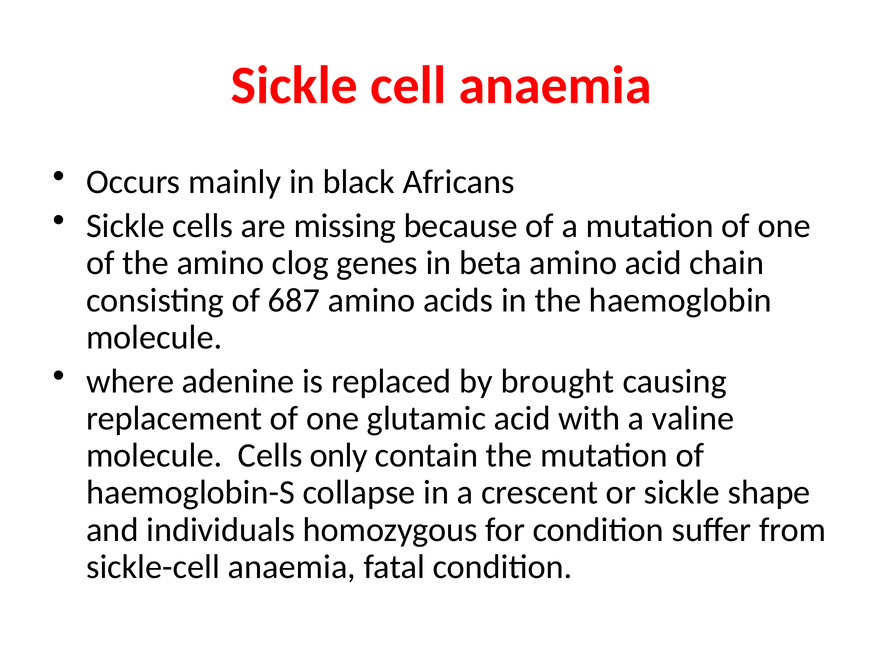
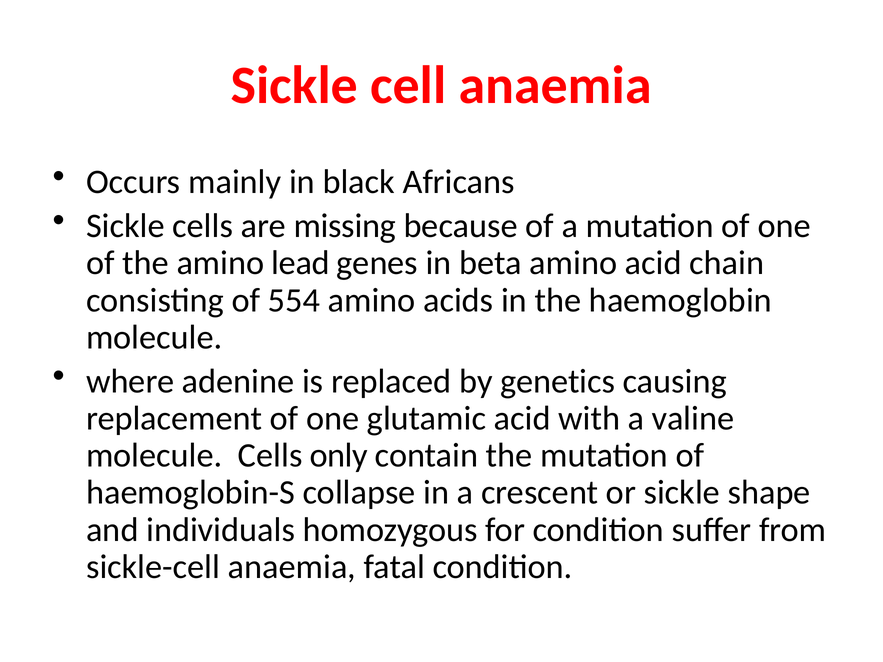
clog: clog -> lead (301, 263)
687: 687 -> 554 (294, 300)
brought: brought -> genetics (558, 382)
